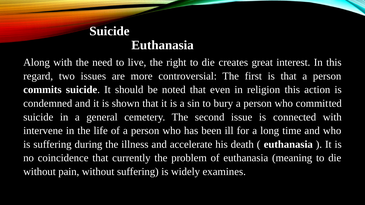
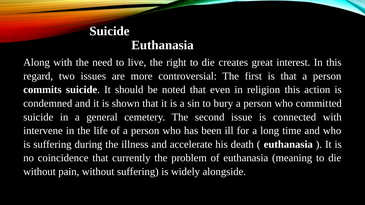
examines: examines -> alongside (224, 172)
